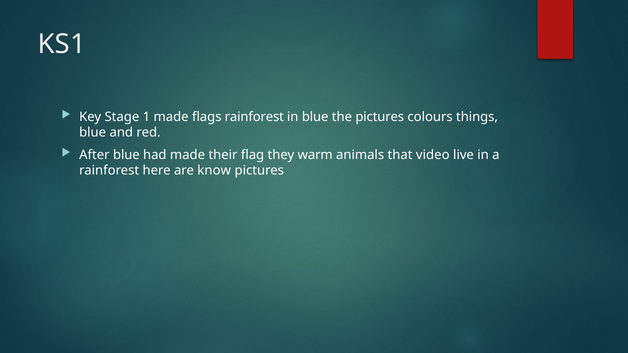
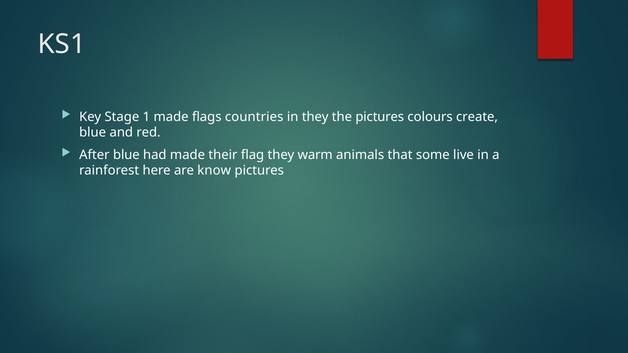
flags rainforest: rainforest -> countries (254, 117)
in blue: blue -> they (315, 117)
things: things -> create (477, 117)
video: video -> some (433, 155)
